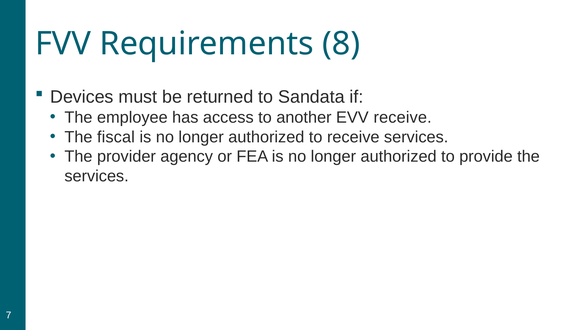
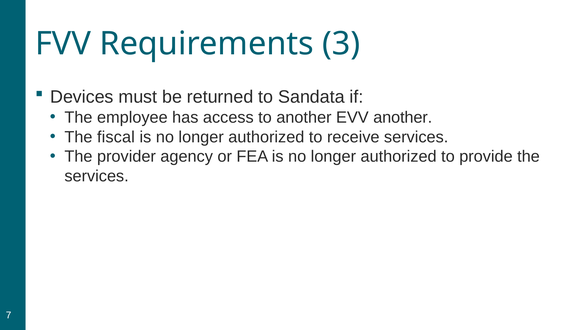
8: 8 -> 3 (341, 44)
EVV receive: receive -> another (403, 117)
